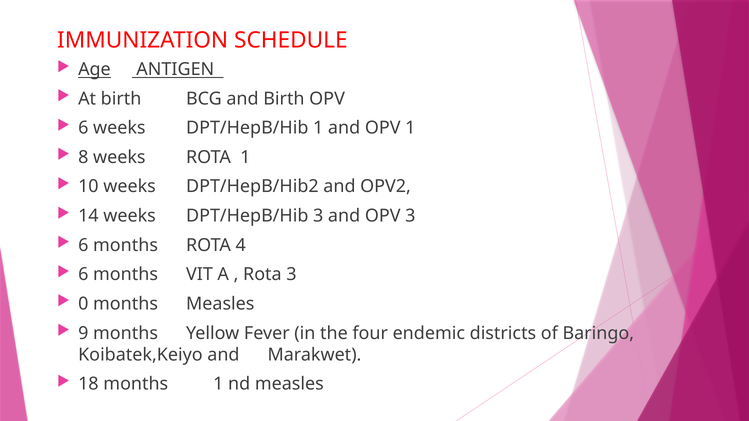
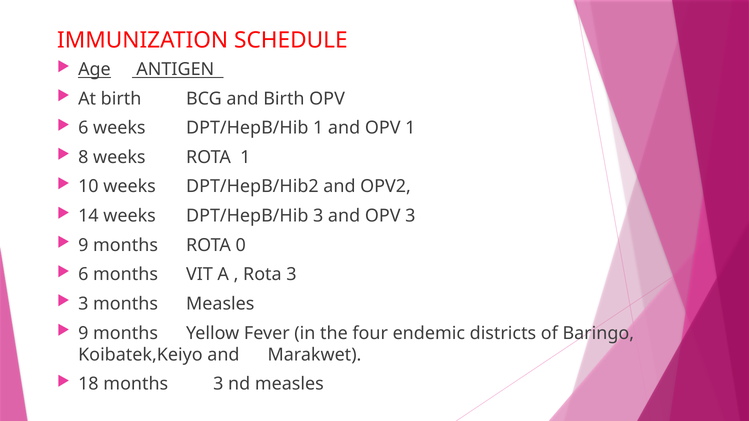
6: 6 -> 9 (83, 245)
4: 4 -> 0 (241, 245)
0: 0 -> 3 (83, 304)
months 1: 1 -> 3 (218, 384)
